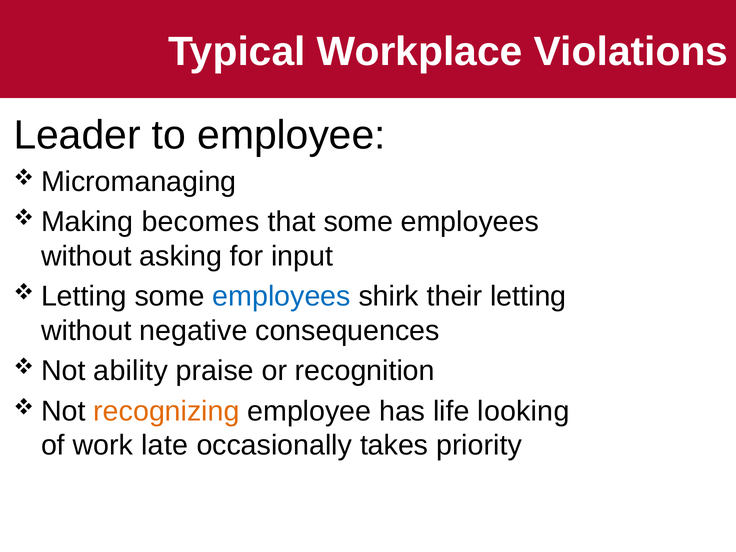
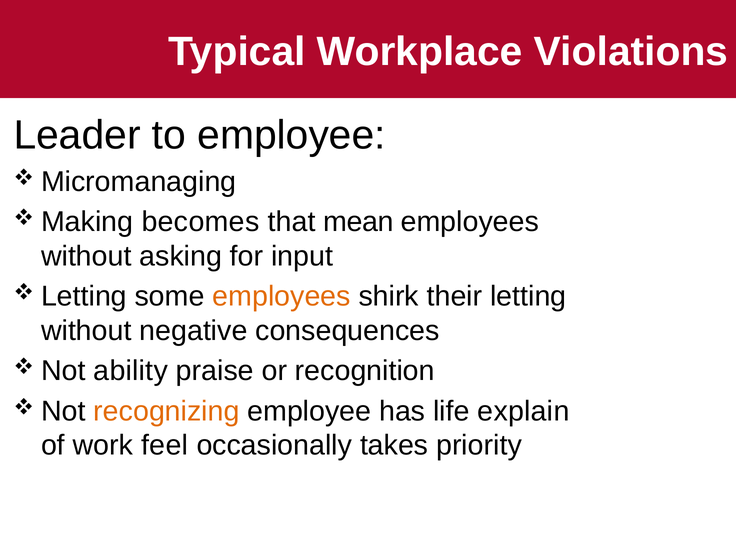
that some: some -> mean (358, 222)
employees colour: blue -> orange (282, 296)
looking: looking -> explain (523, 411)
late: late -> feel (165, 445)
